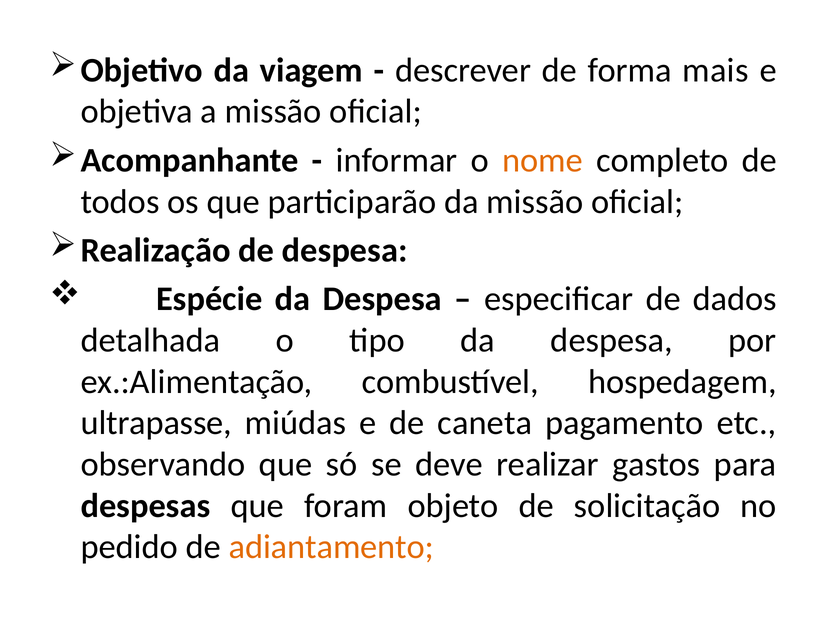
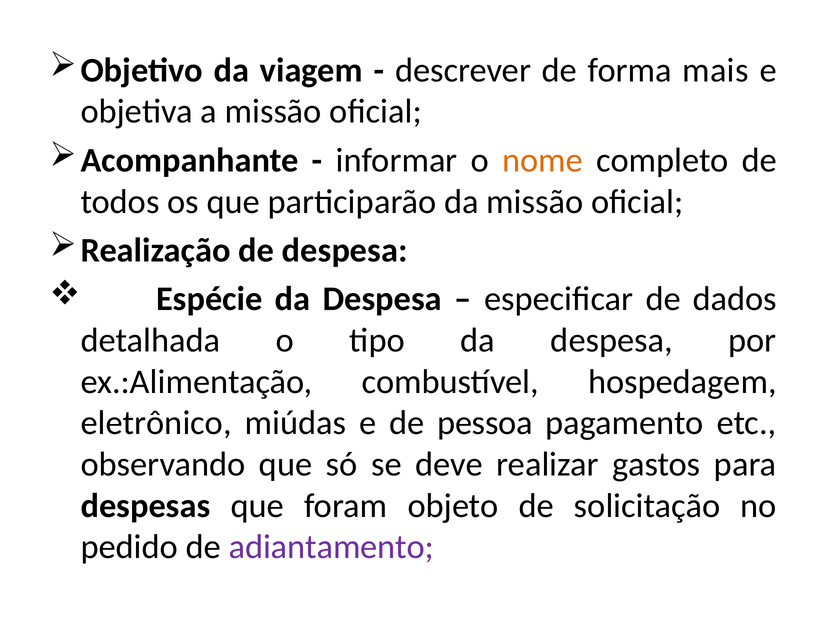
ultrapasse: ultrapasse -> eletrônico (156, 423)
caneta: caneta -> pessoa (485, 423)
adiantamento colour: orange -> purple (331, 547)
